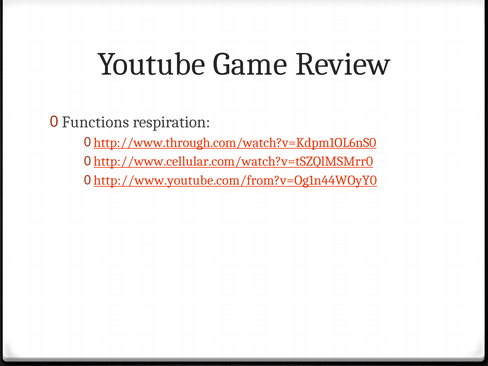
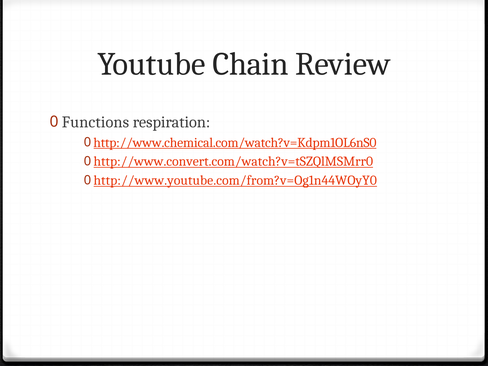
Game: Game -> Chain (250, 64)
http://www.through.com/watch?v=Kdpm1OL6nS0: http://www.through.com/watch?v=Kdpm1OL6nS0 -> http://www.chemical.com/watch?v=Kdpm1OL6nS0 (235, 143)
http://www.cellular.com/watch?v=tSZQlMSMrr0: http://www.cellular.com/watch?v=tSZQlMSMrr0 -> http://www.convert.com/watch?v=tSZQlMSMrr0 (233, 162)
